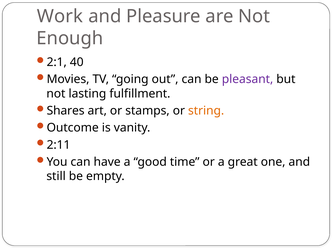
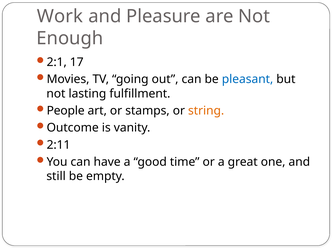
40: 40 -> 17 (77, 62)
pleasant colour: purple -> blue (248, 79)
Shares: Shares -> People (66, 111)
